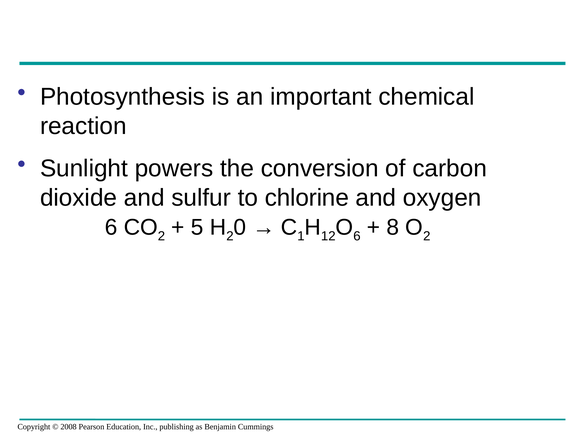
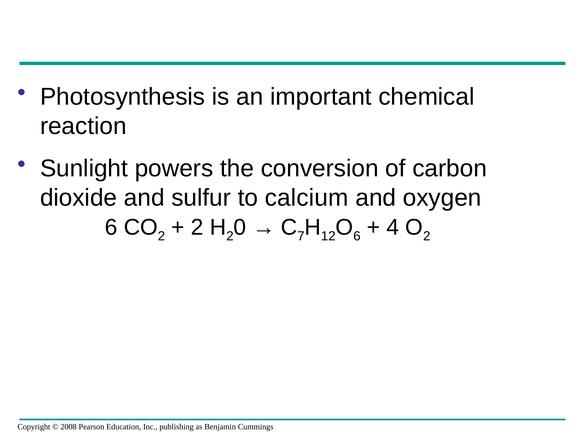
chlorine: chlorine -> calcium (307, 198)
5: 5 -> 2 (197, 227)
1: 1 -> 7 (301, 236)
8: 8 -> 4 (393, 227)
